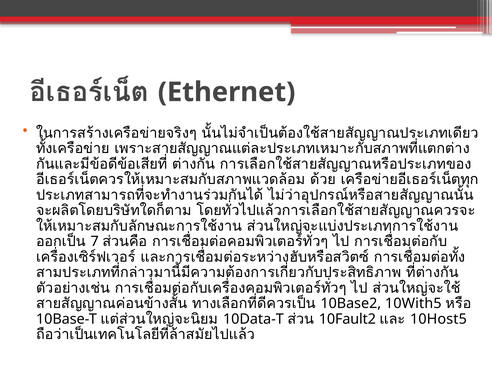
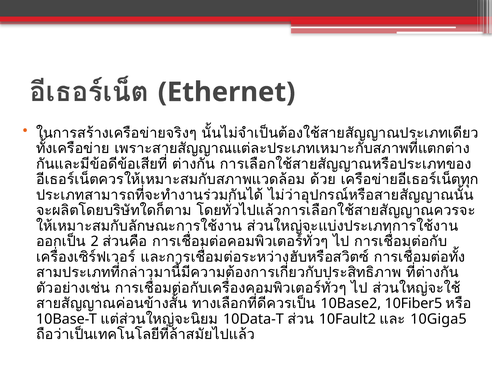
7: 7 -> 2 (95, 242)
10With5: 10With5 -> 10Fiber5 (413, 304)
10Host5: 10Host5 -> 10Giga5 (438, 319)
